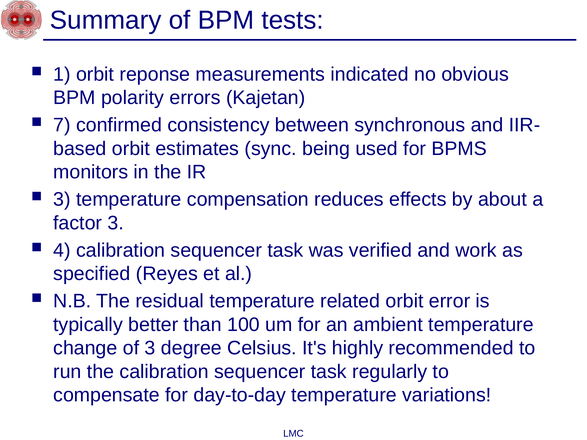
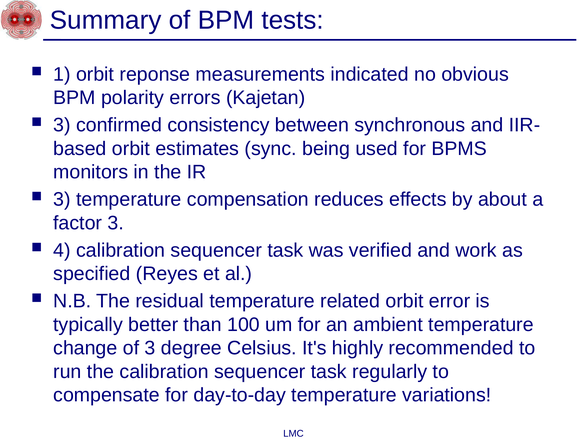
7: 7 -> 3 (62, 125)
